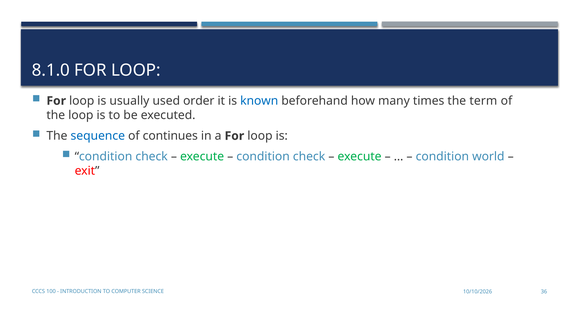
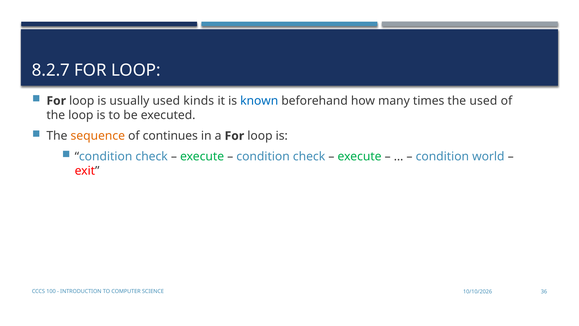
8.1.0: 8.1.0 -> 8.2.7 (51, 70)
order: order -> kinds (199, 101)
the term: term -> used (483, 101)
sequence colour: blue -> orange (98, 136)
